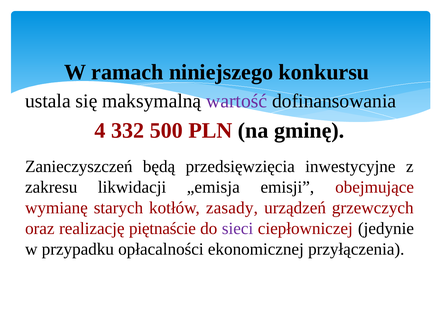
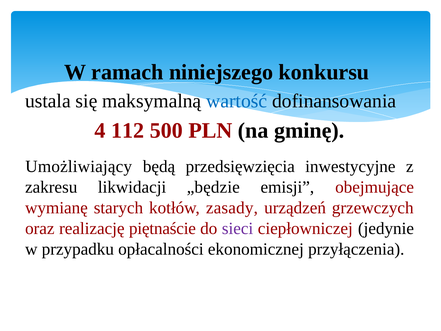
wartość colour: purple -> blue (237, 101)
332: 332 -> 112 (128, 130)
Zanieczyszczeń: Zanieczyszczeń -> Umożliwiający (79, 166)
„emisja: „emisja -> „będzie (213, 187)
